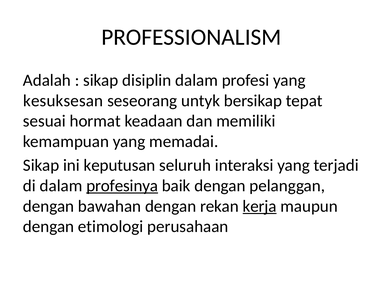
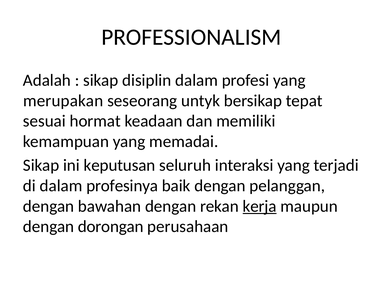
kesuksesan: kesuksesan -> merupakan (63, 101)
profesinya underline: present -> none (122, 186)
etimologi: etimologi -> dorongan (111, 227)
